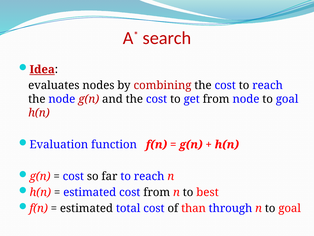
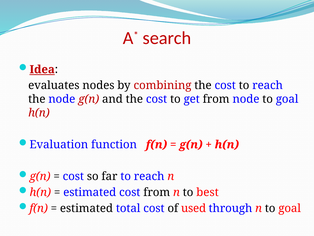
than: than -> used (194, 208)
